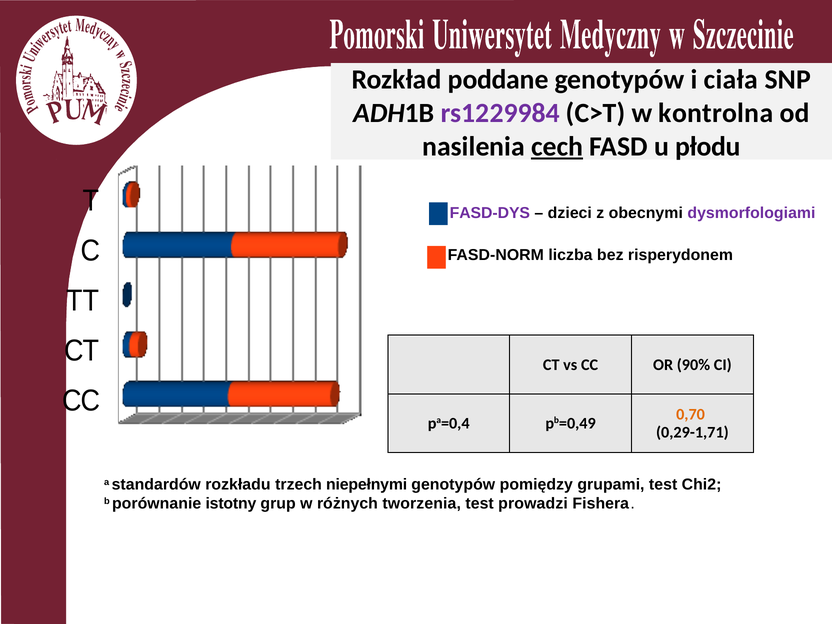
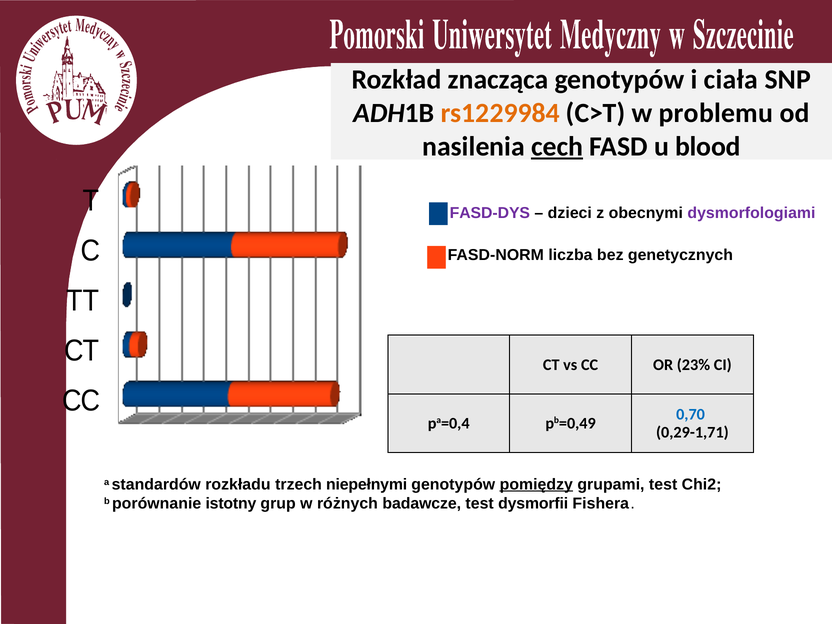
poddane: poddane -> znacząca (498, 80)
rs1229984 colour: purple -> orange (500, 113)
kontrolna: kontrolna -> problemu (716, 113)
płodu: płodu -> blood (708, 147)
risperydonem: risperydonem -> genetycznych (680, 255)
90%: 90% -> 23% (693, 365)
0,70 colour: orange -> blue (691, 414)
pomiędzy underline: none -> present (536, 484)
tworzenia: tworzenia -> badawcze (422, 503)
prowadzi: prowadzi -> dysmorfii (533, 503)
